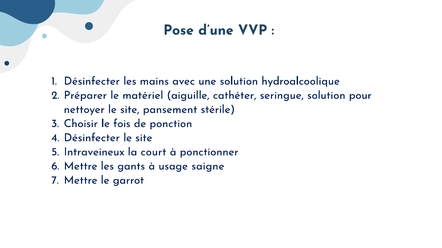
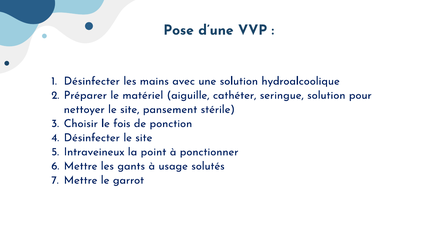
court: court -> point (153, 152)
saigne: saigne -> solutés (208, 166)
